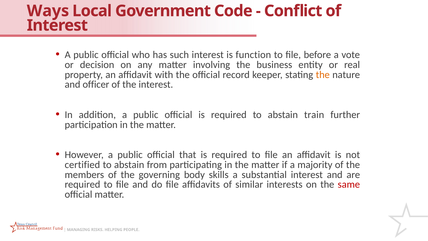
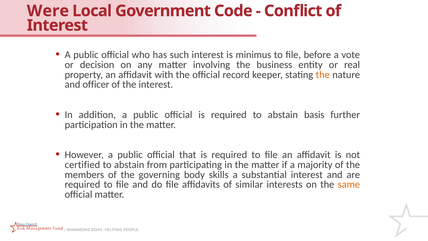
Ways: Ways -> Were (48, 11)
function: function -> minimus (253, 55)
train: train -> basis (314, 115)
same colour: red -> orange (349, 184)
